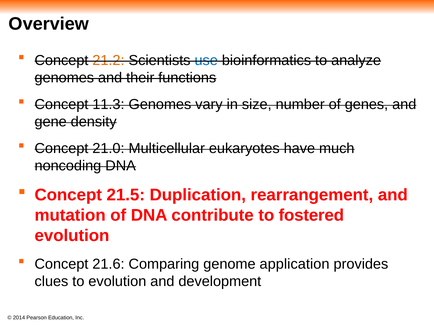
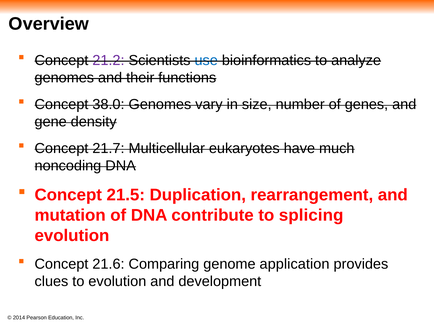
21.2 colour: orange -> purple (108, 60)
11.3: 11.3 -> 38.0 (108, 104)
21.0: 21.0 -> 21.7 (108, 149)
fostered: fostered -> splicing (311, 216)
